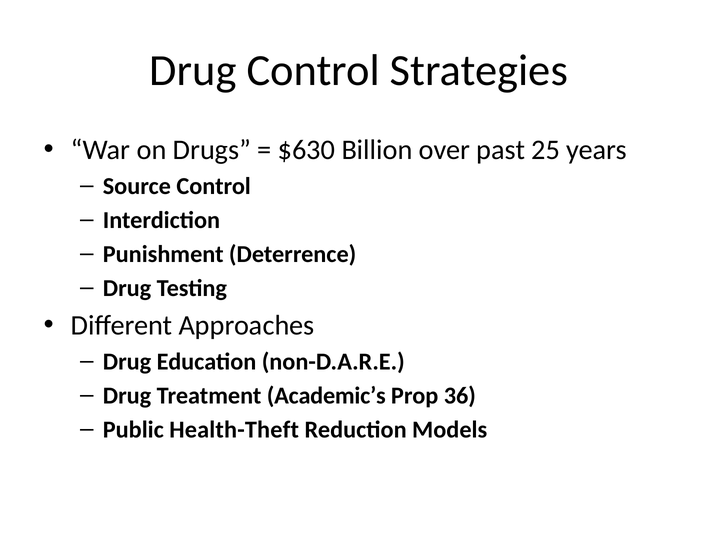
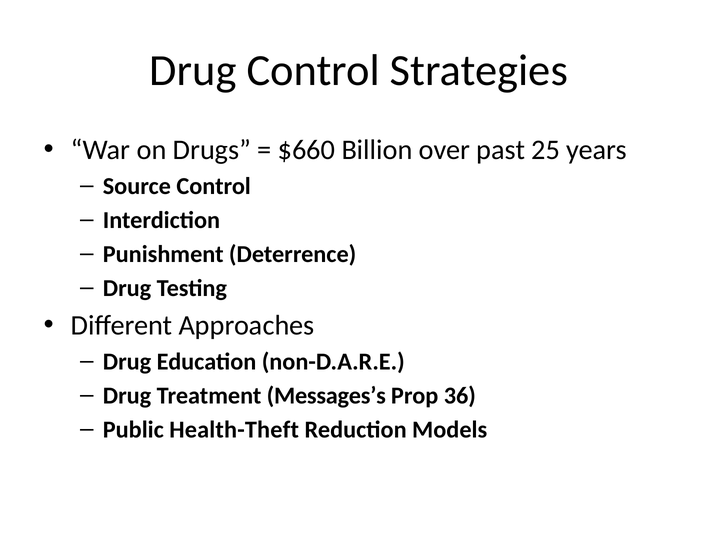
$630: $630 -> $660 (306, 150)
Academic’s: Academic’s -> Messages’s (326, 396)
